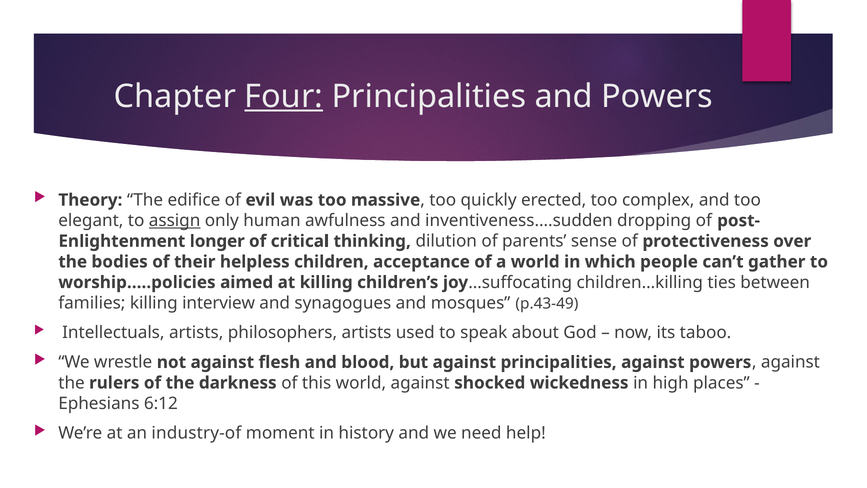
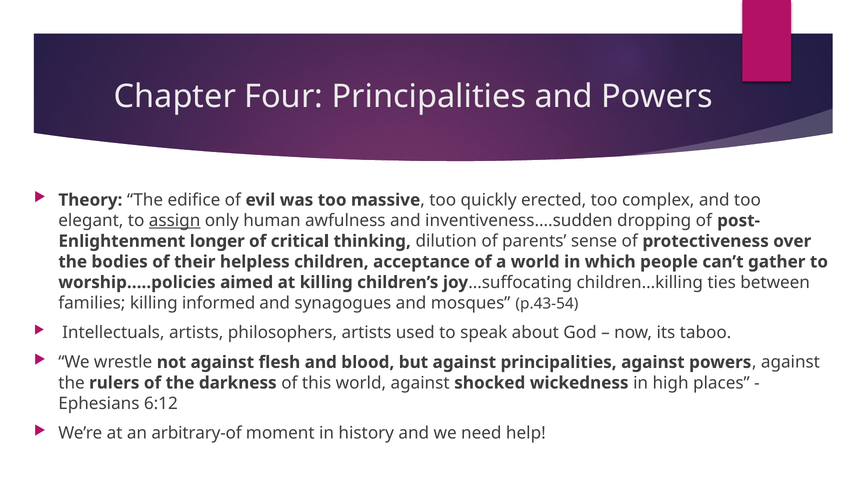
Four underline: present -> none (284, 97)
interview: interview -> informed (219, 303)
p.43-49: p.43-49 -> p.43-54 (547, 303)
industry-of: industry-of -> arbitrary-of (197, 433)
